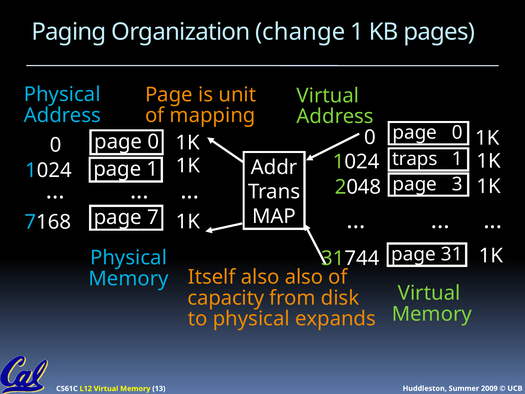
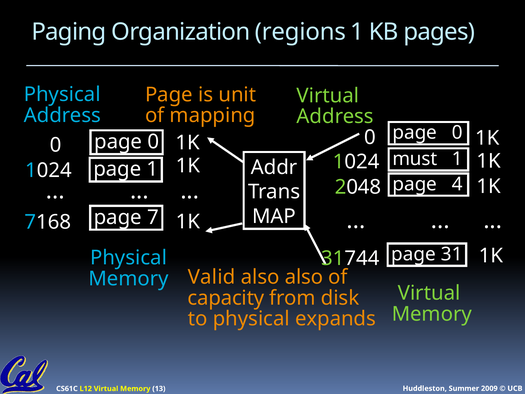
change: change -> regions (300, 32)
traps: traps -> must (415, 159)
3: 3 -> 4 (457, 184)
Itself: Itself -> Valid (212, 277)
